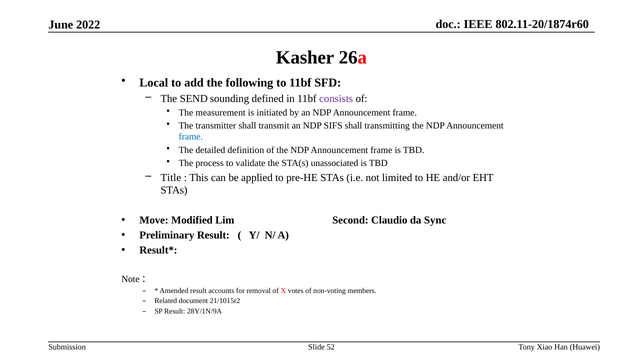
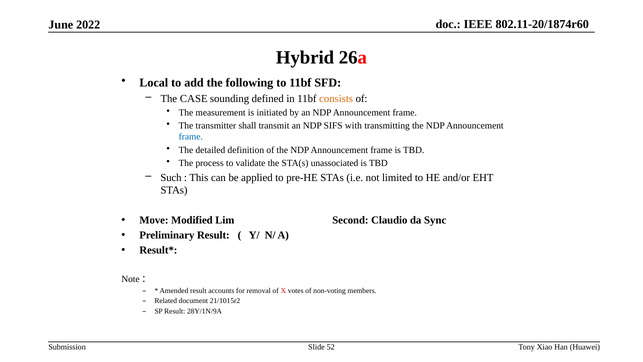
Kasher: Kasher -> Hybrid (305, 58)
SEND: SEND -> CASE (194, 99)
consists colour: purple -> orange (336, 99)
SIFS shall: shall -> with (353, 126)
Title: Title -> Such (171, 177)
